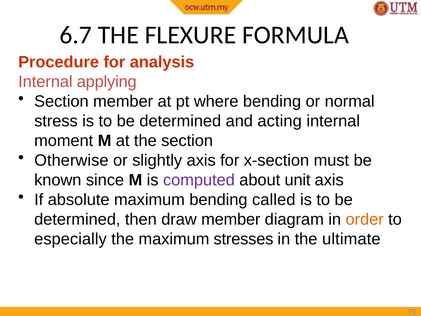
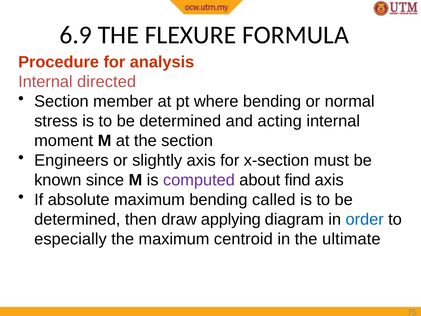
6.7: 6.7 -> 6.9 (76, 35)
applying: applying -> directed (107, 82)
Otherwise: Otherwise -> Engineers (71, 160)
unit: unit -> find (298, 180)
draw member: member -> applying (231, 219)
order colour: orange -> blue (365, 219)
stresses: stresses -> centroid (243, 239)
